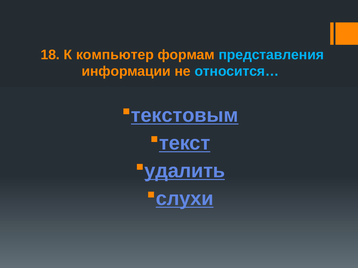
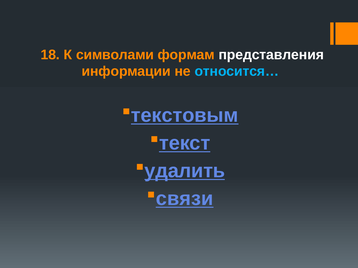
компьютер: компьютер -> символами (115, 55)
представления colour: light blue -> white (271, 55)
слухи: слухи -> связи (185, 199)
